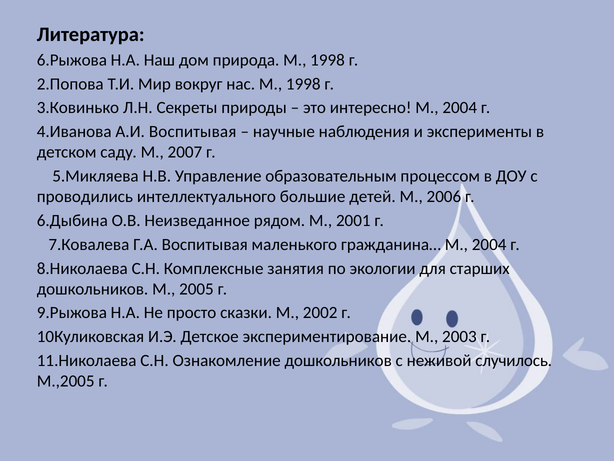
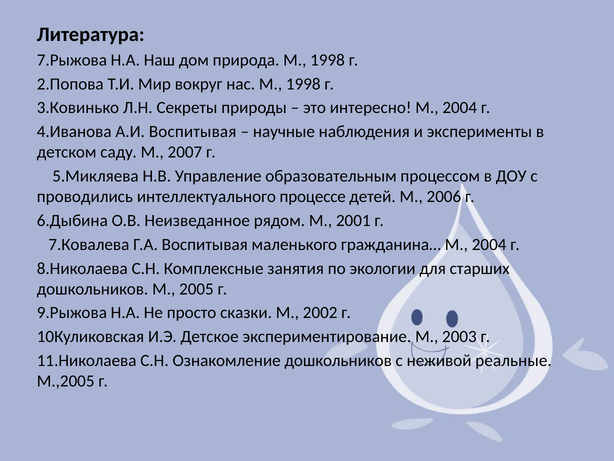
6.Рыжова: 6.Рыжова -> 7.Рыжова (72, 60)
большие: большие -> процессе (313, 196)
случилось: случилось -> реальные (514, 360)
